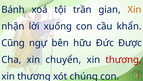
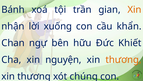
Cũng: Cũng -> Chan (13, 43)
Được: Được -> Khiết (130, 43)
chuyển: chuyển -> nguyện (63, 59)
thương colour: red -> orange (124, 59)
